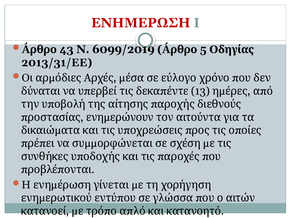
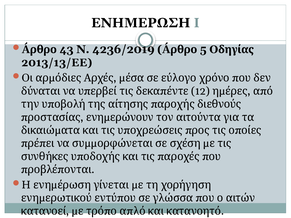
ΕΝΗΜΕΡΩΣΗ colour: red -> black (141, 23)
6099/2019: 6099/2019 -> 4236/2019 (123, 49)
2013/31/ΕΕ: 2013/31/ΕΕ -> 2013/13/ΕΕ (57, 63)
13: 13 -> 12 (200, 91)
